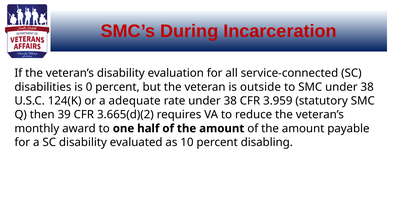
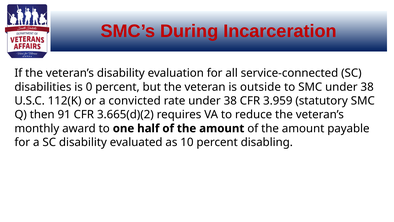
124(K: 124(K -> 112(K (65, 101)
adequate: adequate -> convicted (135, 101)
39: 39 -> 91 (64, 114)
